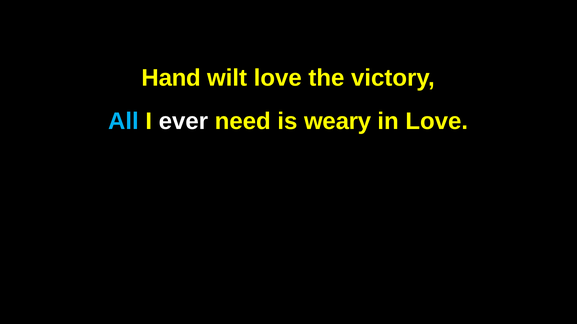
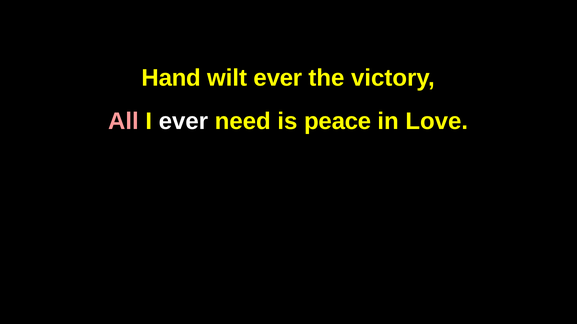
wilt love: love -> ever (278, 78)
All colour: light blue -> pink (124, 121)
weary: weary -> peace (338, 121)
